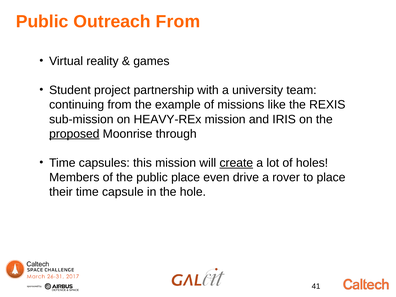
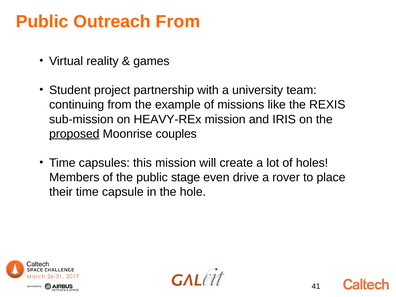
through: through -> couples (176, 134)
create underline: present -> none (236, 163)
public place: place -> stage (186, 177)
